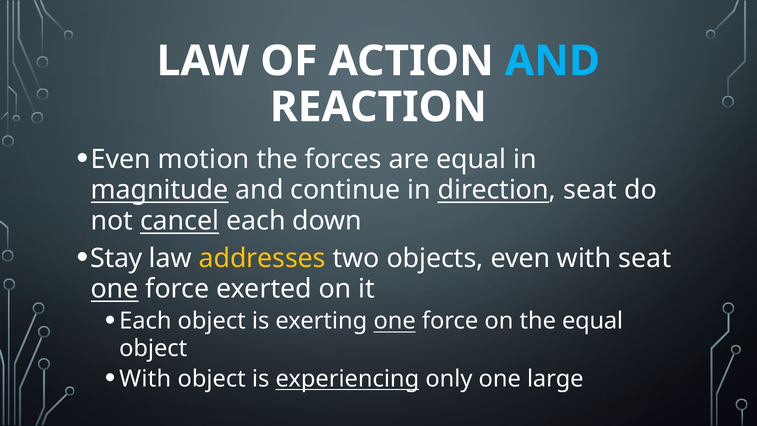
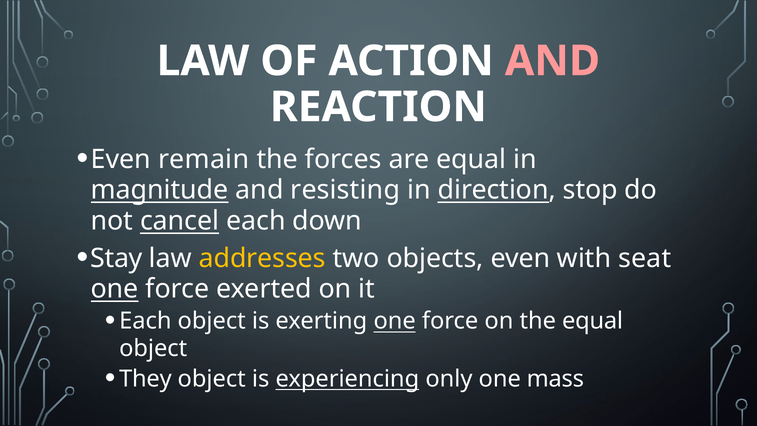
AND colour: light blue -> pink (552, 61)
motion: motion -> remain (204, 159)
continue: continue -> resisting (345, 190)
direction seat: seat -> stop (590, 190)
With: With -> They (145, 379)
large: large -> mass (555, 379)
